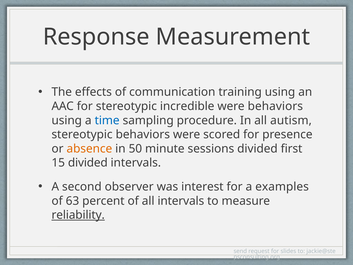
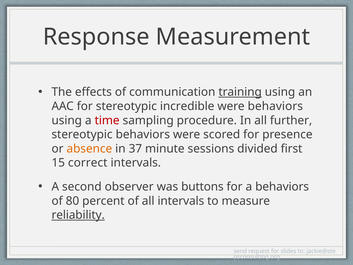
training underline: none -> present (240, 92)
time colour: blue -> red (107, 120)
autism: autism -> further (291, 120)
50: 50 -> 37 (135, 149)
15 divided: divided -> correct (88, 163)
interest: interest -> buttons (202, 187)
a examples: examples -> behaviors (282, 187)
63: 63 -> 80 (72, 201)
